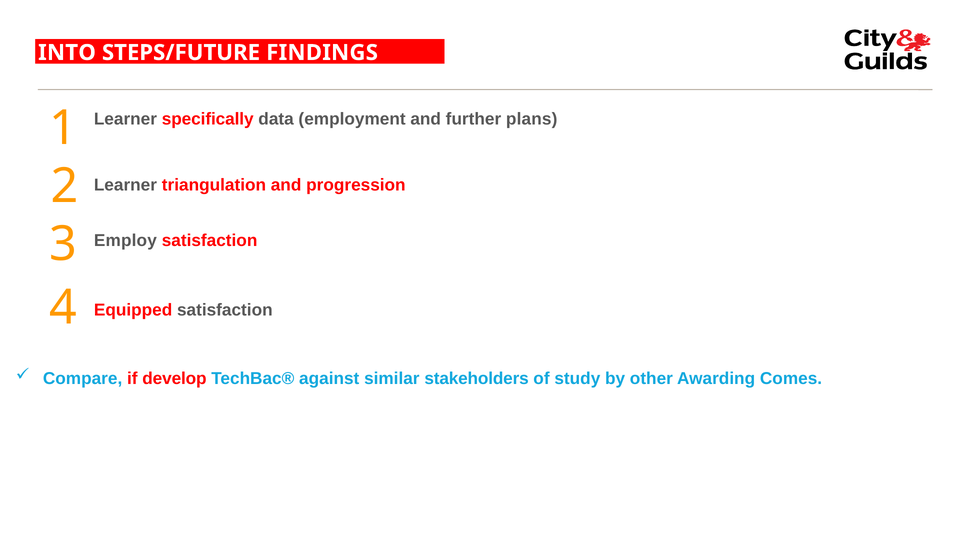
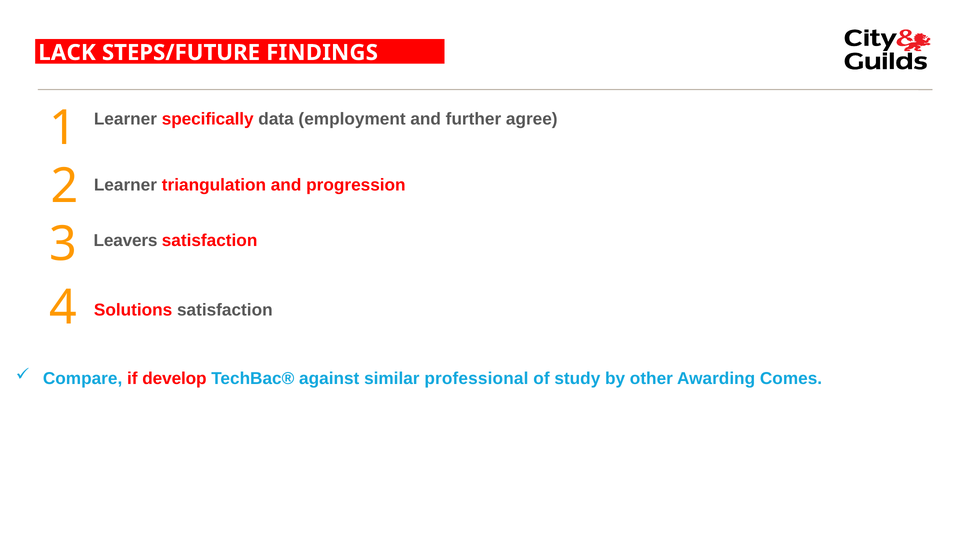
INTO: INTO -> LACK (67, 53)
plans: plans -> agree (532, 119)
Employ: Employ -> Leavers (126, 240)
Equipped: Equipped -> Solutions (133, 310)
stakeholders: stakeholders -> professional (476, 378)
